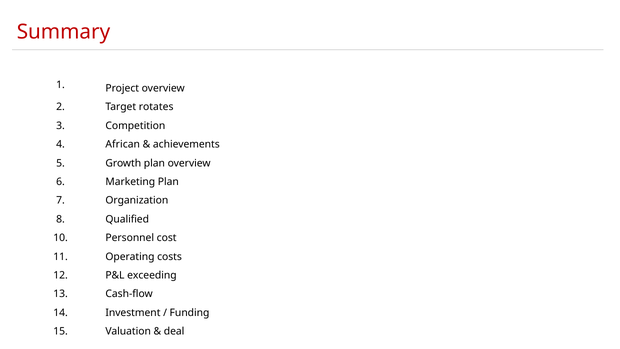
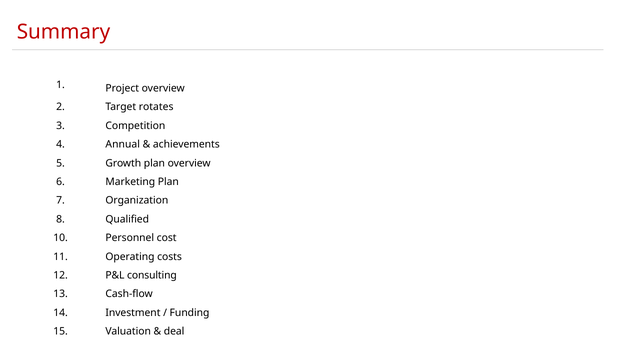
African: African -> Annual (123, 144)
exceeding: exceeding -> consulting (152, 275)
